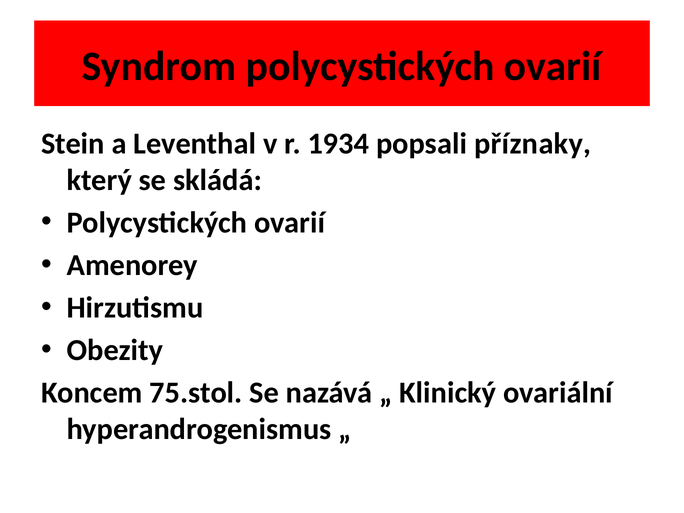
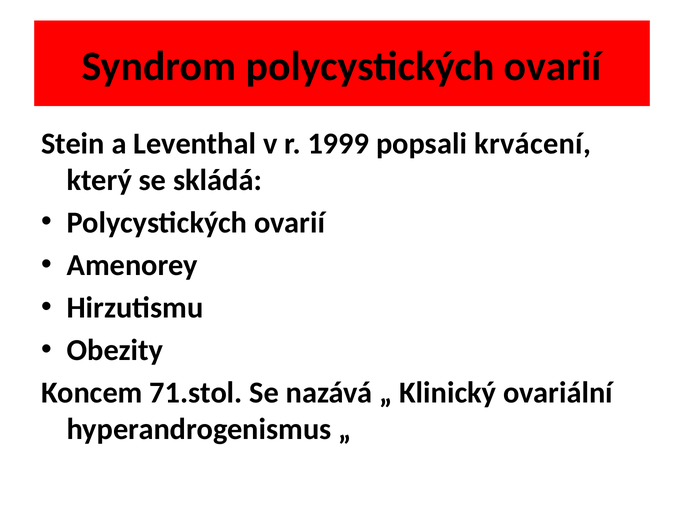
1934: 1934 -> 1999 (338, 143)
příznaky: příznaky -> krvácení (533, 143)
75.stol: 75.stol -> 71.stol (196, 393)
